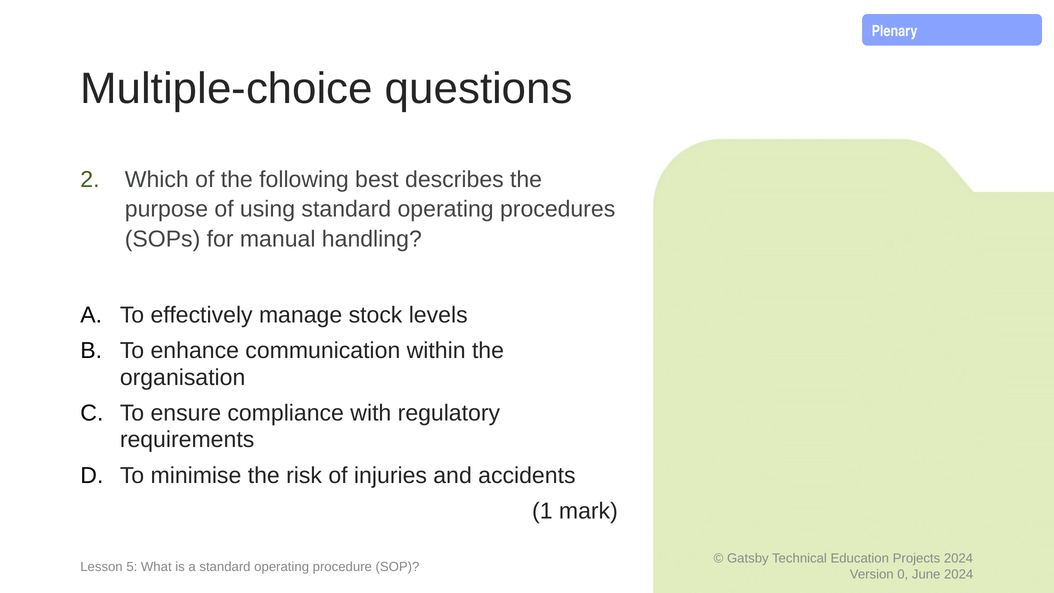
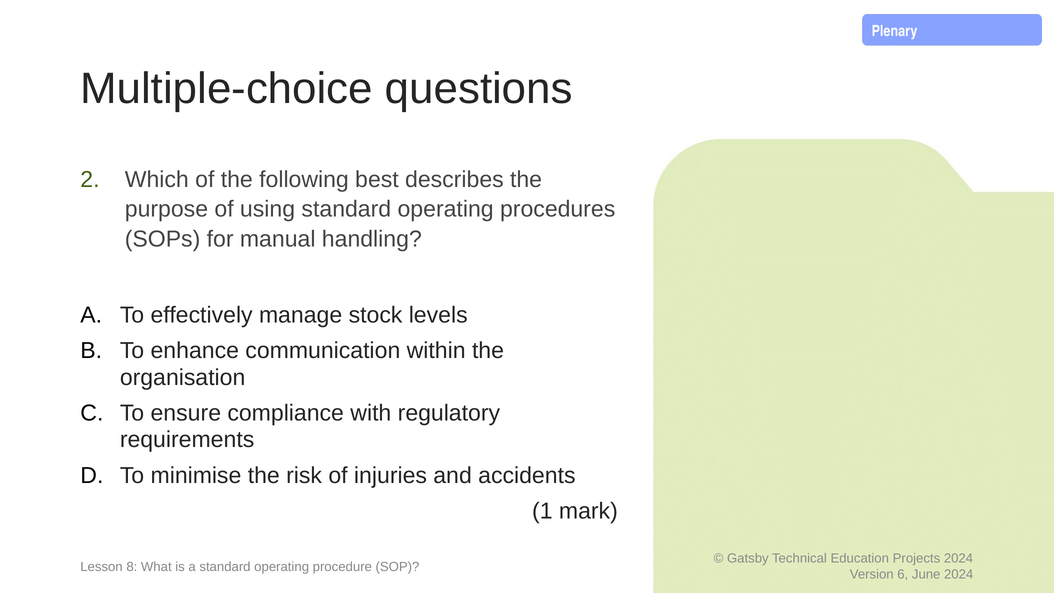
5: 5 -> 8 (132, 567)
0: 0 -> 6 (903, 574)
